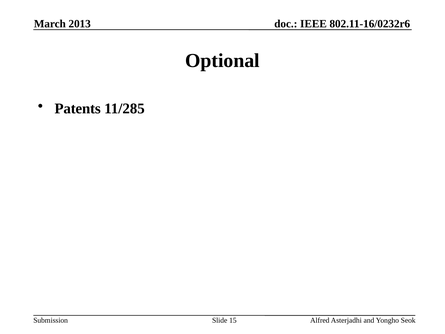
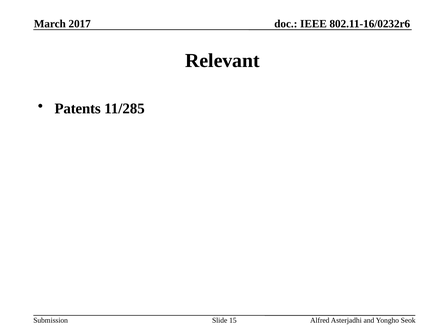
2013: 2013 -> 2017 (80, 24)
Optional: Optional -> Relevant (222, 61)
